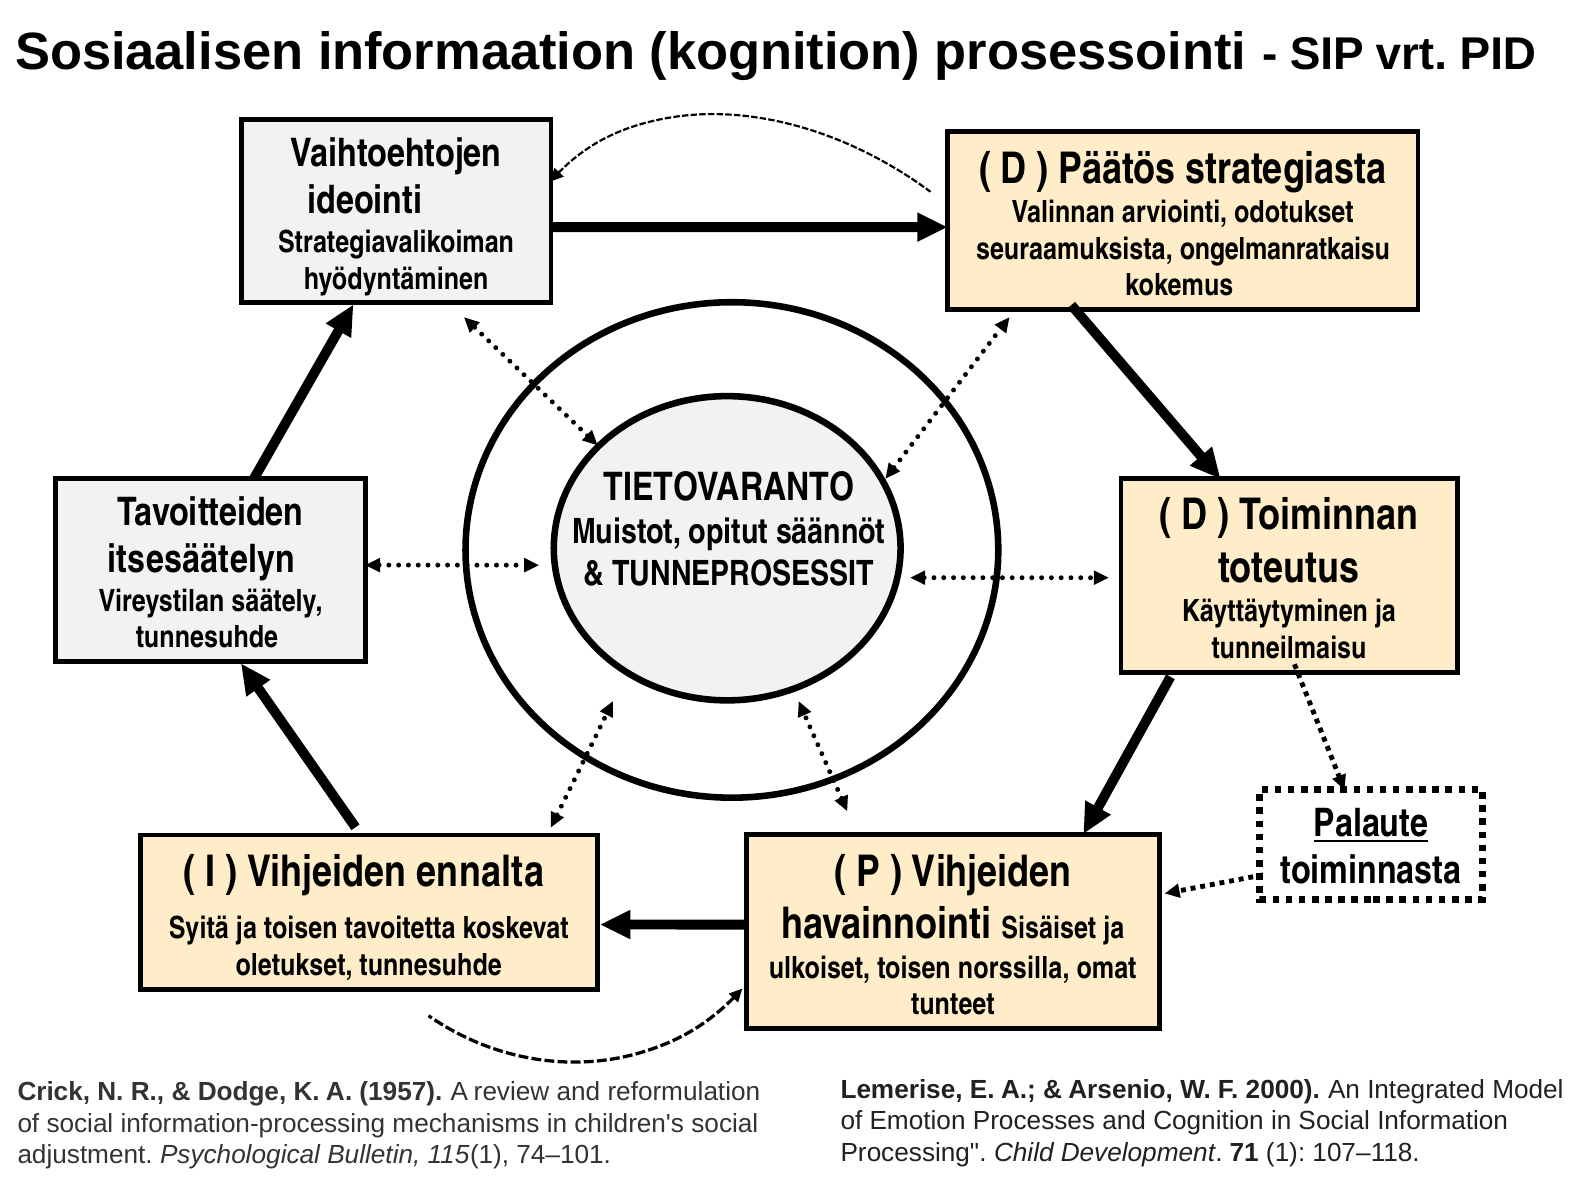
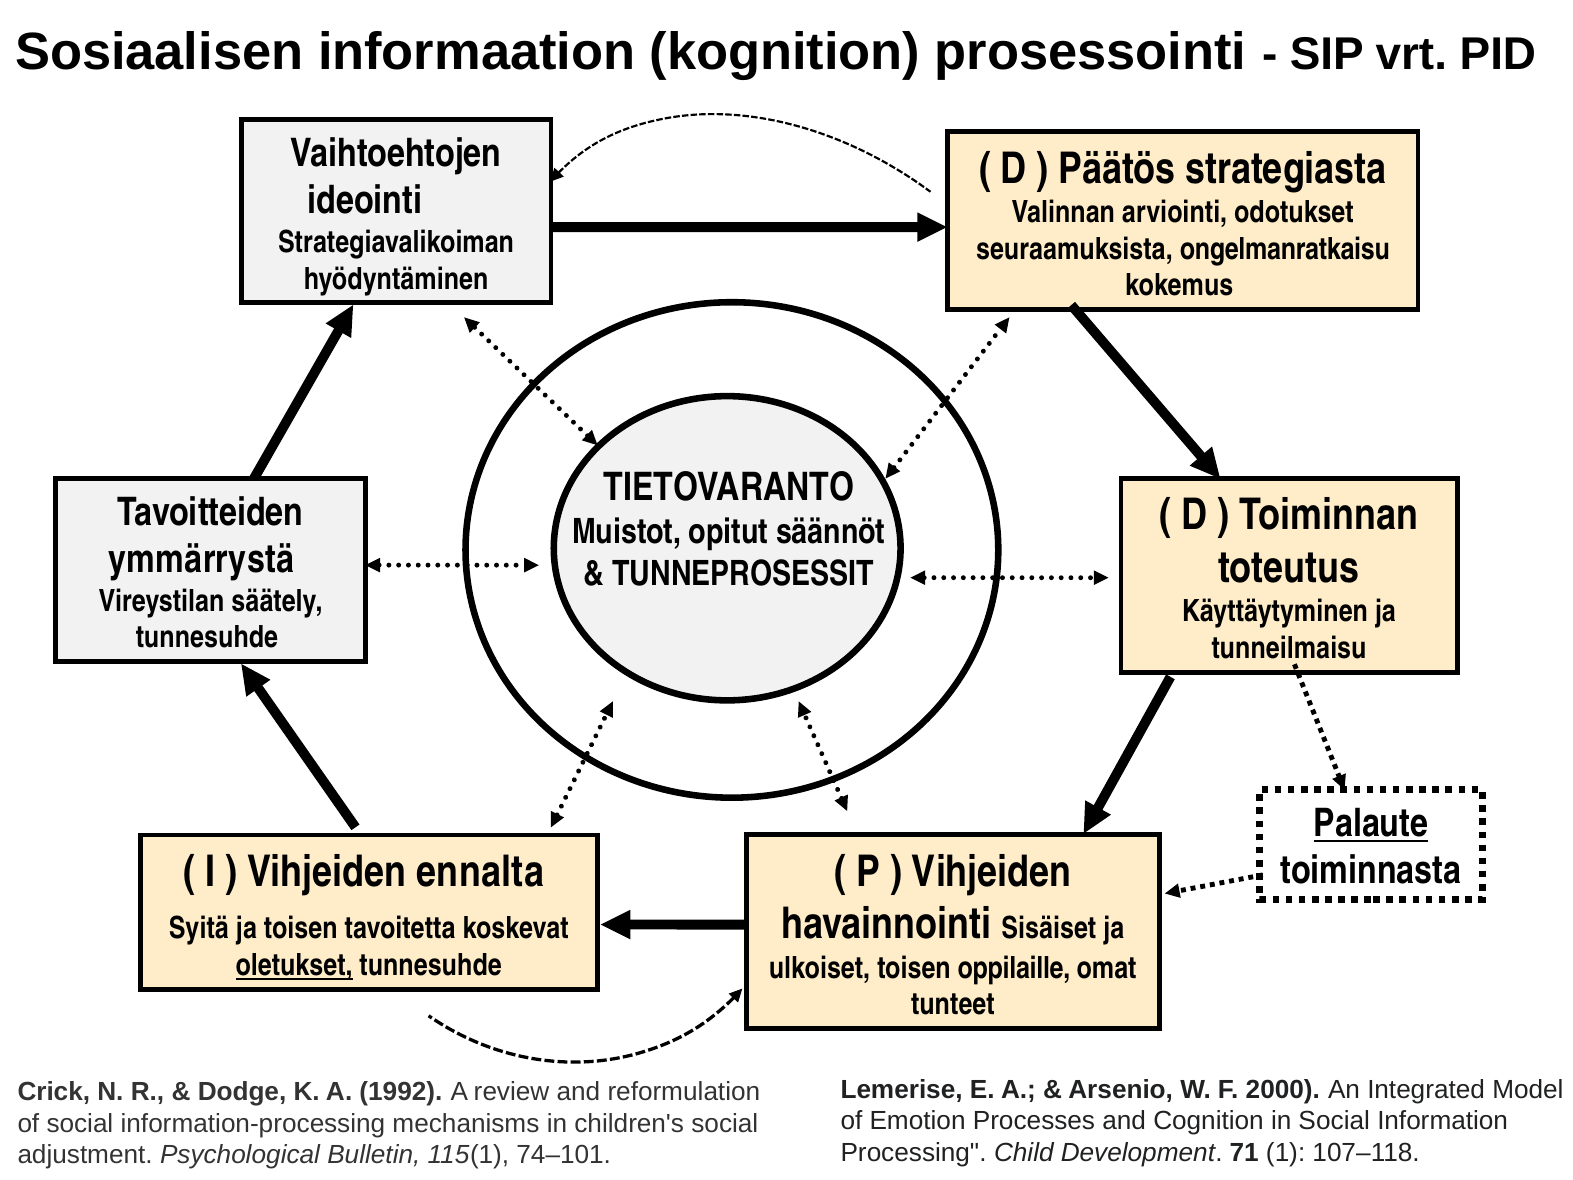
itsesäätelyn: itsesäätelyn -> ymmärrystä (201, 560)
oletukset underline: none -> present (294, 965)
norssilla: norssilla -> oppilaille (1014, 968)
1957: 1957 -> 1992 (401, 1092)
